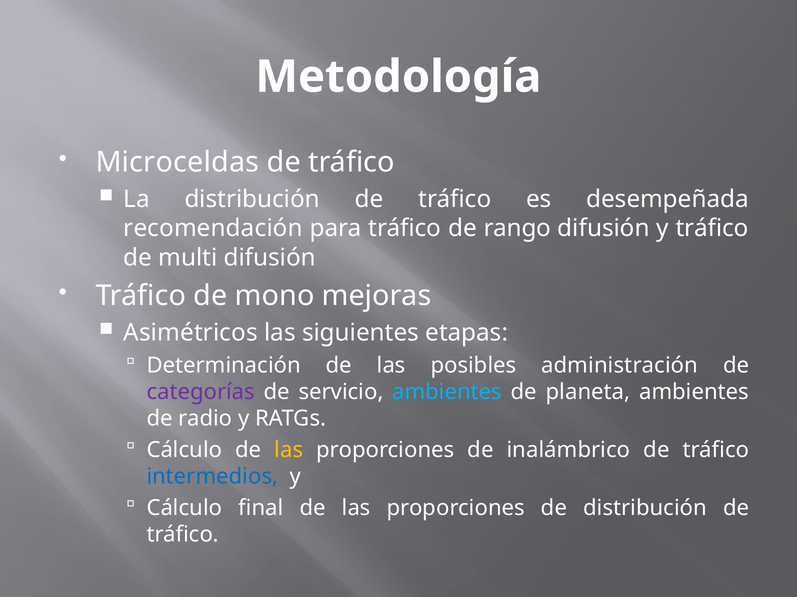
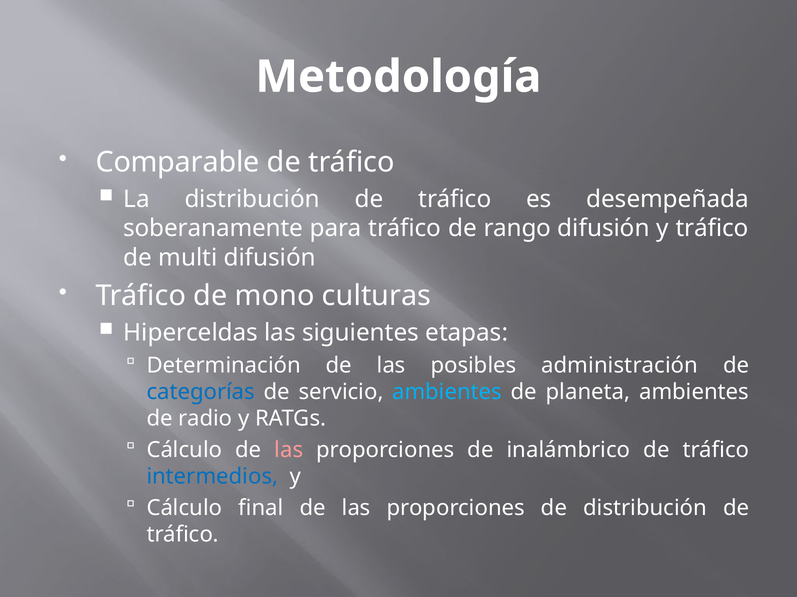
Microceldas: Microceldas -> Comparable (178, 163)
recomendación: recomendación -> soberanamente (213, 229)
mejoras: mejoras -> culturas (377, 296)
Asimétricos: Asimétricos -> Hiperceldas (191, 333)
categorías colour: purple -> blue (201, 392)
las colour: yellow -> pink (289, 450)
